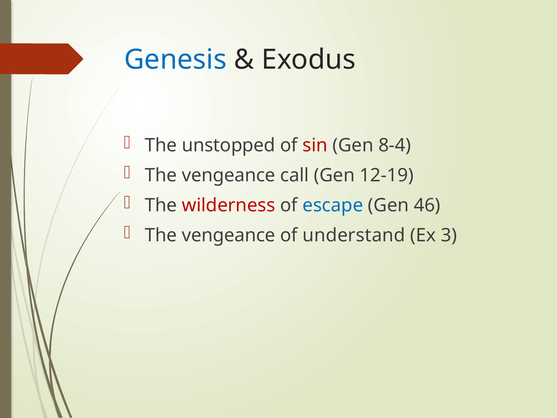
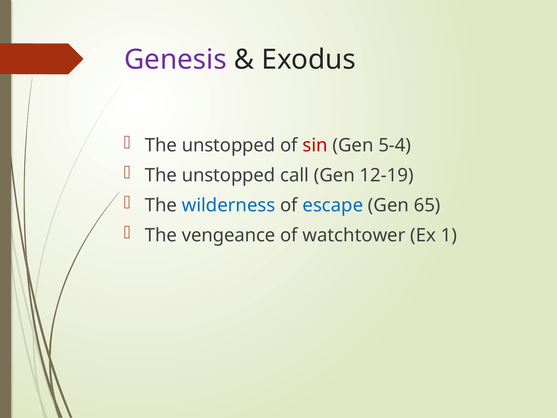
Genesis colour: blue -> purple (175, 59)
8-4: 8-4 -> 5-4 (395, 145)
vengeance: vengeance -> unstopped (229, 175)
wilderness colour: red -> blue (229, 205)
46: 46 -> 65 (427, 205)
understand: understand -> watchtower (354, 235)
3: 3 -> 1 (449, 235)
